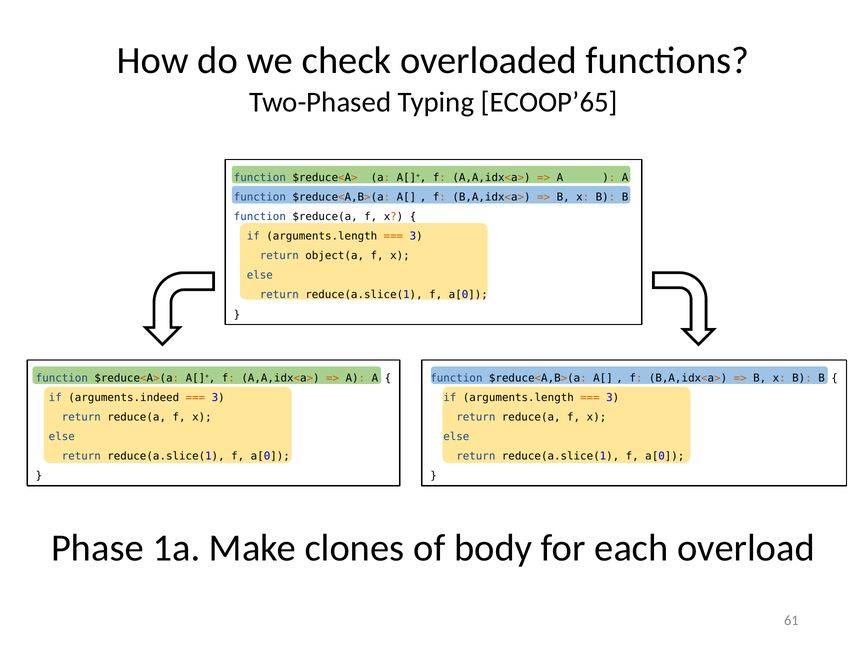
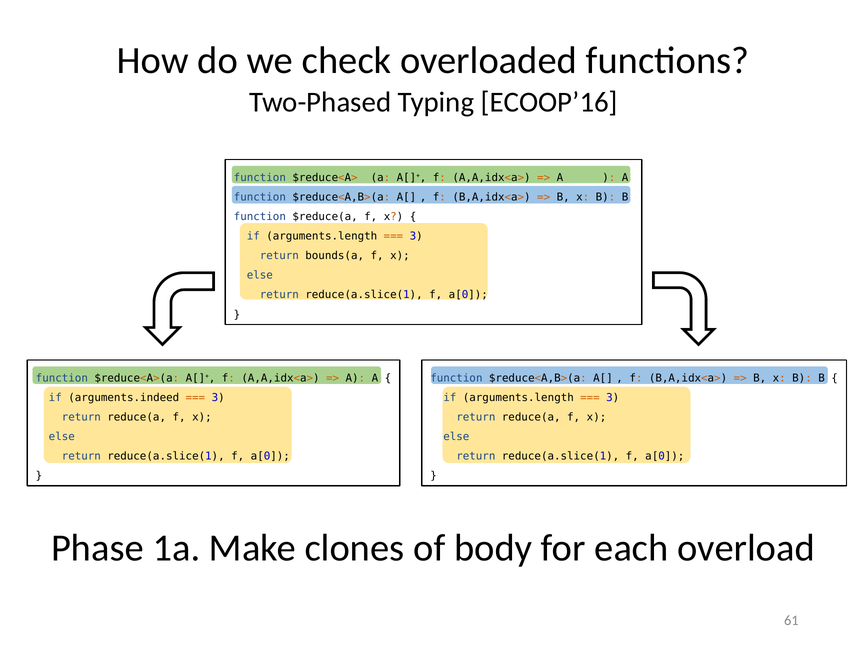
ECOOP’65: ECOOP’65 -> ECOOP’16 (549, 102)
object(a: object(a -> bounds(a (335, 256)
